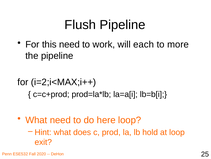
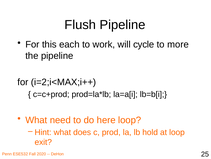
this need: need -> each (69, 44)
each: each -> cycle (144, 44)
